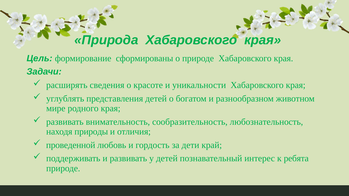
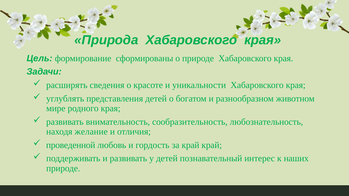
природы: природы -> желание (91, 132)
за дети: дети -> край (191, 145)
ребята: ребята -> наших (296, 159)
